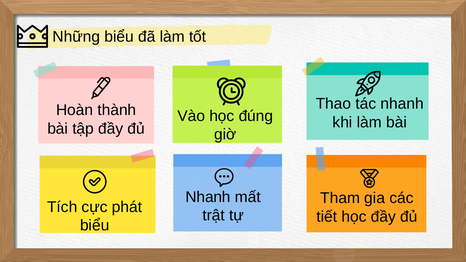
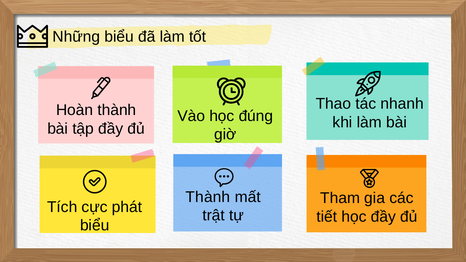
Nhanh: Nhanh -> Thành (208, 197)
